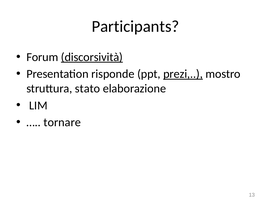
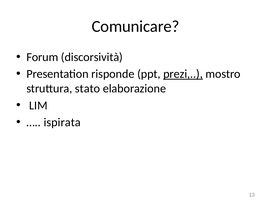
Participants: Participants -> Comunicare (135, 26)
discorsività underline: present -> none (92, 57)
tornare: tornare -> ispirata (62, 122)
